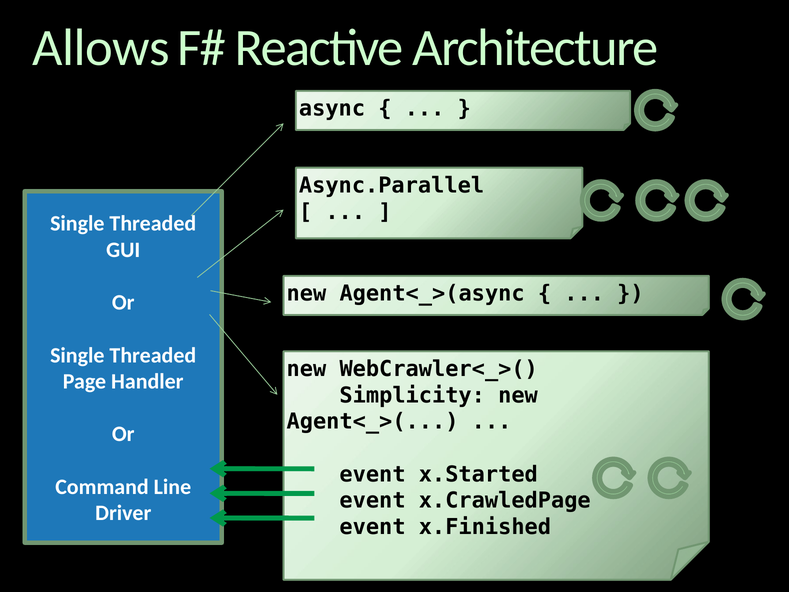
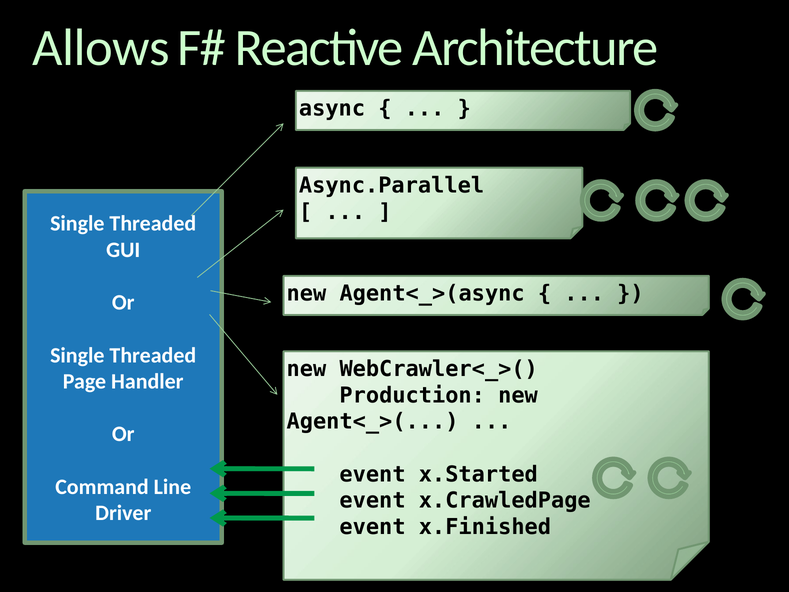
Simplicity: Simplicity -> Production (412, 395)
